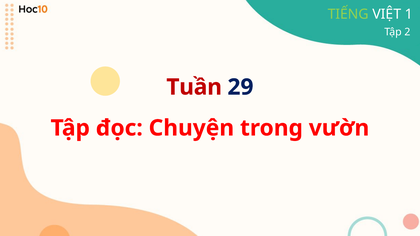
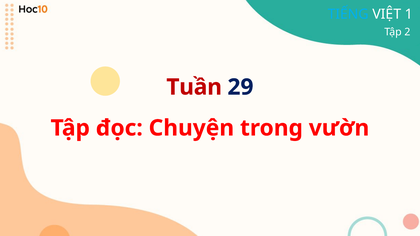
TIẾNG colour: light green -> light blue (348, 14)
